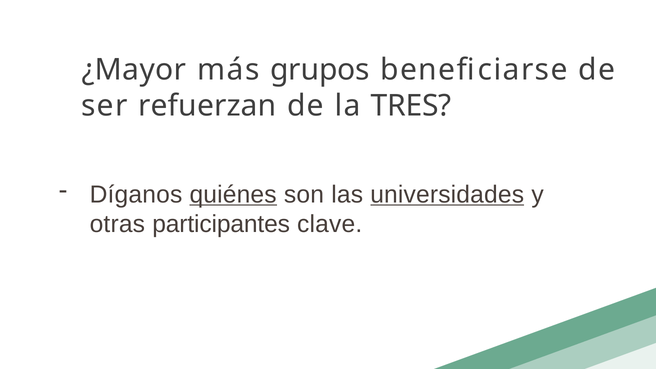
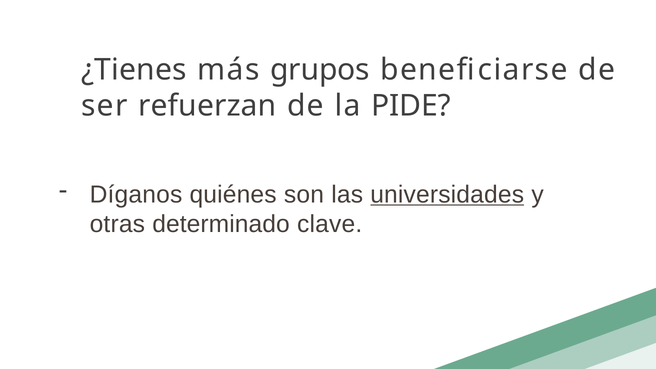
¿Mayor: ¿Mayor -> ¿Tienes (134, 70)
TRES: TRES -> PIDE (411, 106)
quiénes underline: present -> none (233, 194)
participantes: participantes -> determinado (221, 224)
